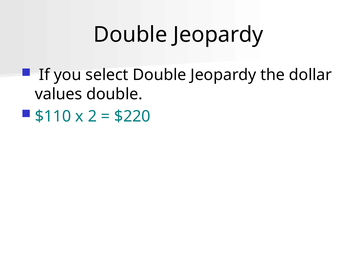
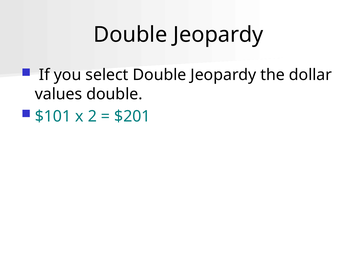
$110: $110 -> $101 (53, 116)
$220: $220 -> $201 (132, 116)
